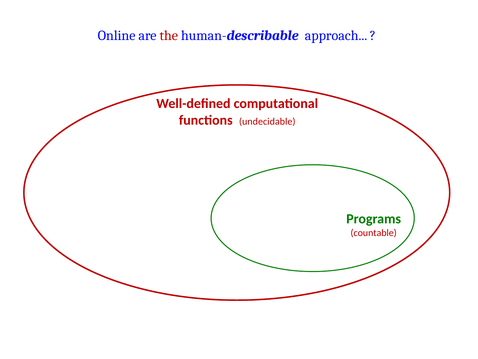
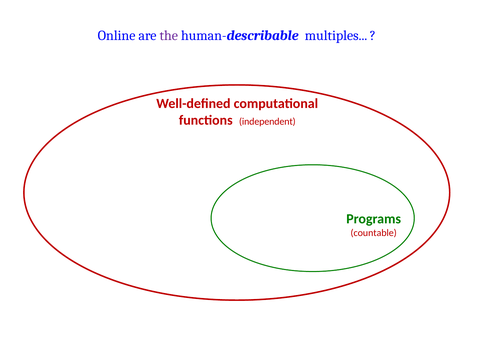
the colour: red -> purple (169, 36)
approach: approach -> multiples (336, 36)
undecidable: undecidable -> independent (267, 121)
